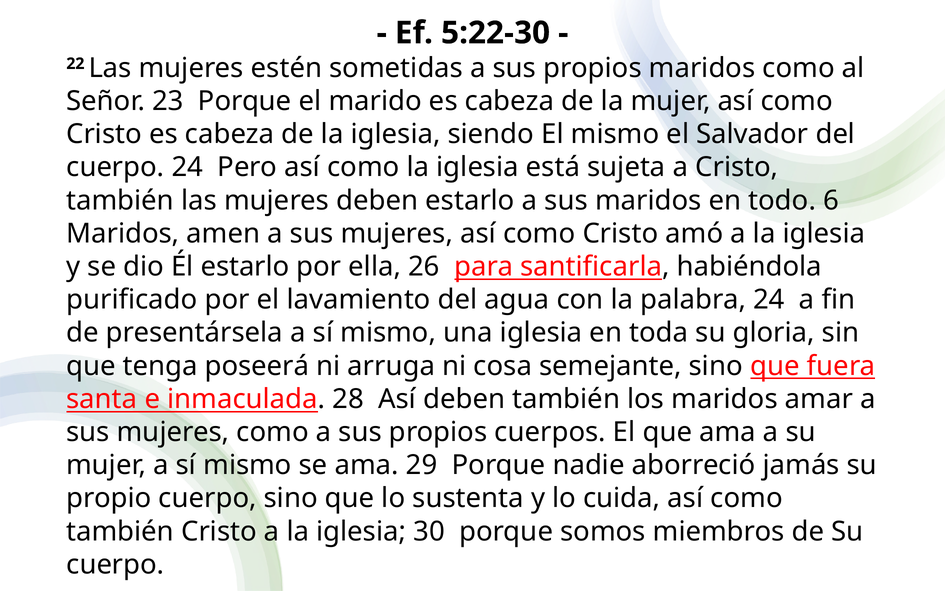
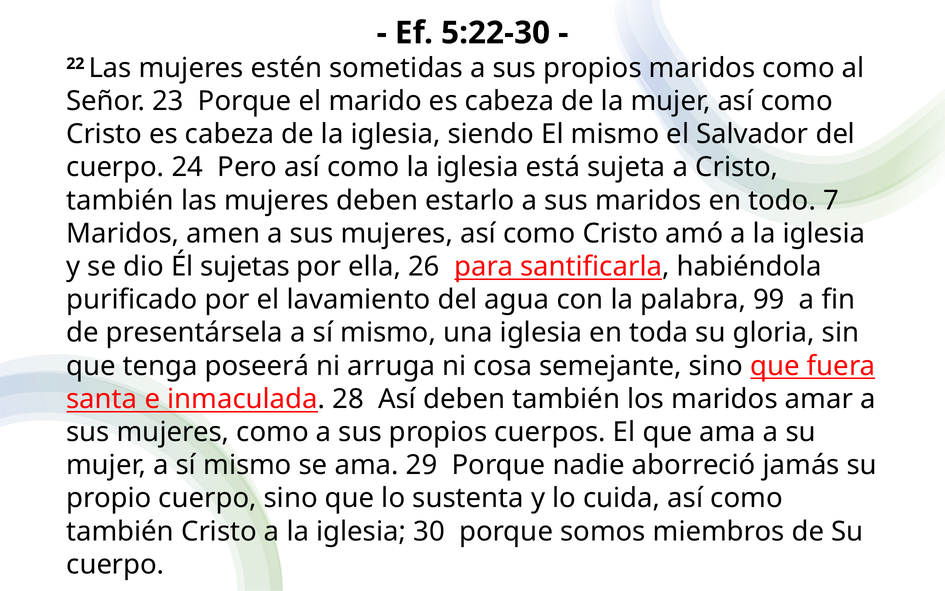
6: 6 -> 7 (831, 200)
Él estarlo: estarlo -> sujetas (245, 266)
palabra 24: 24 -> 99 (769, 300)
